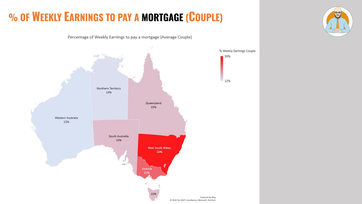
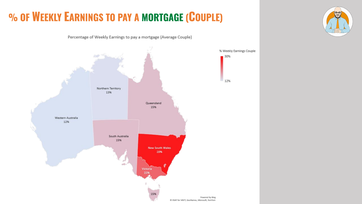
MORTGAGE colour: black -> green (162, 18)
